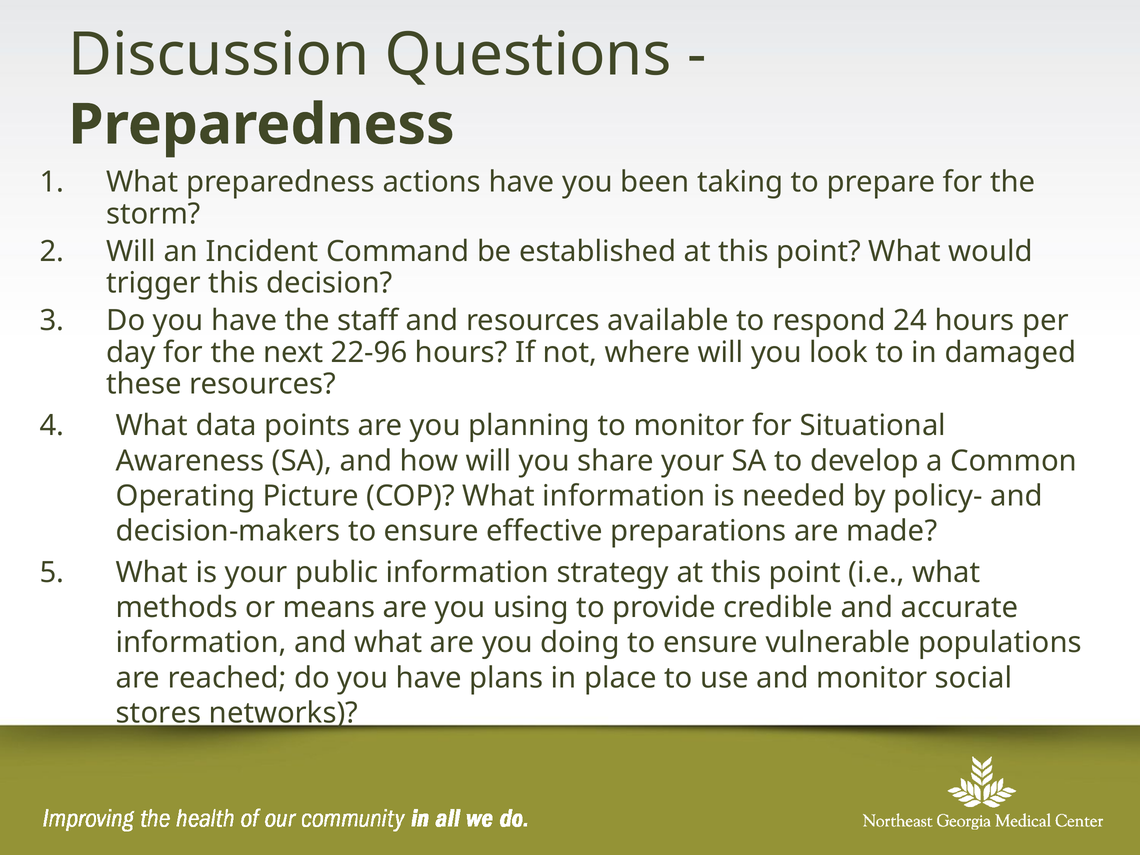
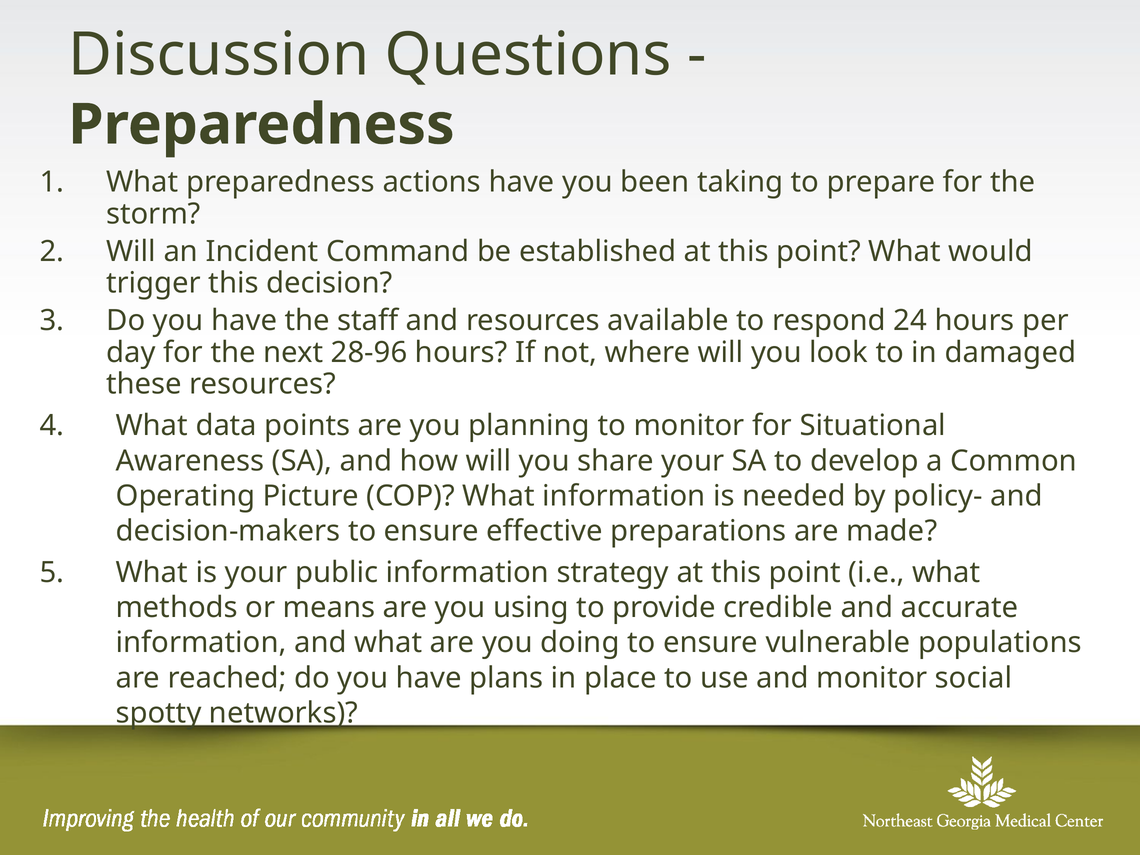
22-96: 22-96 -> 28-96 (369, 352)
stores: stores -> spotty (159, 713)
